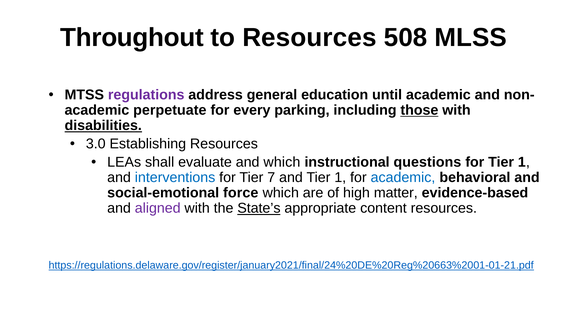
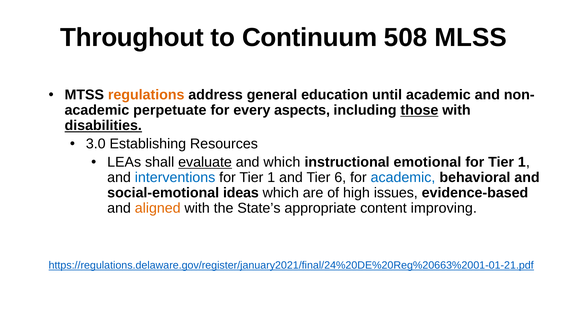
to Resources: Resources -> Continuum (310, 38)
regulations colour: purple -> orange (146, 95)
parking: parking -> aspects (302, 110)
evaluate underline: none -> present (205, 162)
questions: questions -> emotional (427, 162)
7: 7 -> 1 (271, 177)
and Tier 1: 1 -> 6 (340, 177)
force: force -> ideas (241, 193)
matter: matter -> issues (396, 193)
aligned colour: purple -> orange (158, 208)
State’s underline: present -> none (259, 208)
content resources: resources -> improving (444, 208)
